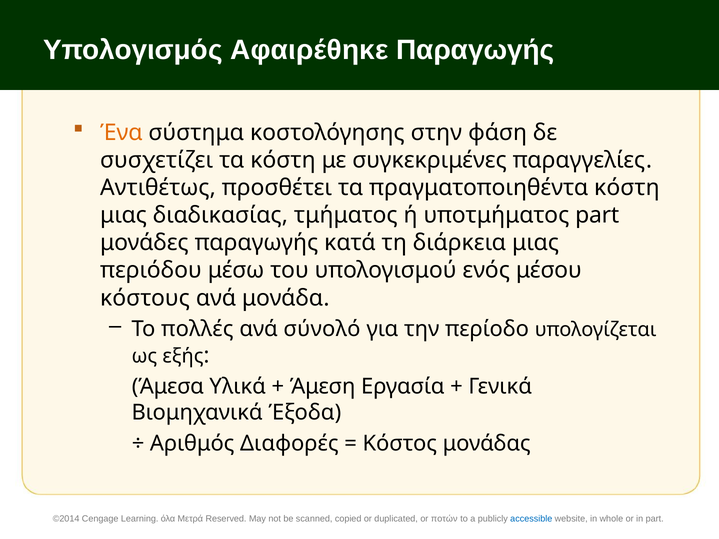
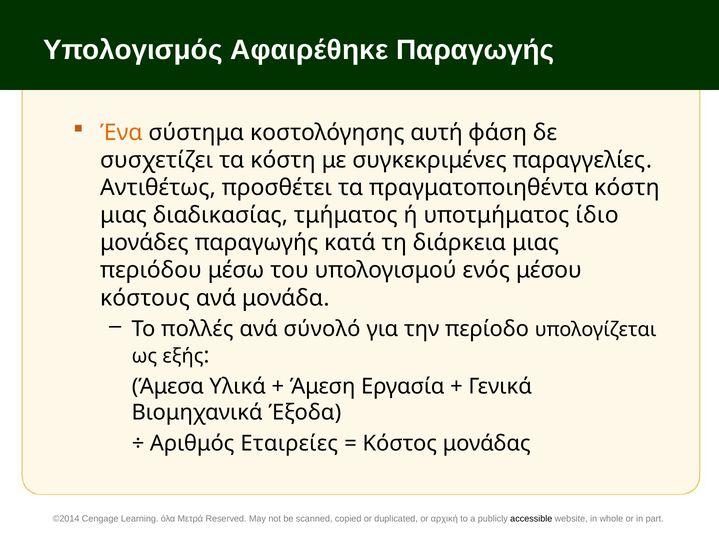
στην: στην -> αυτή (437, 133)
υποτμήματος part: part -> ίδιο (597, 215)
Διαφορές: Διαφορές -> Εταιρείες (289, 444)
ποτών: ποτών -> αρχική (444, 519)
accessible colour: blue -> black (531, 519)
